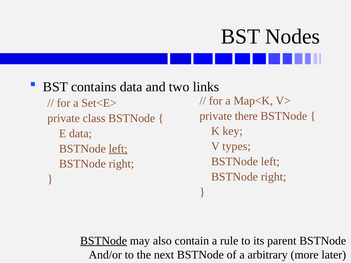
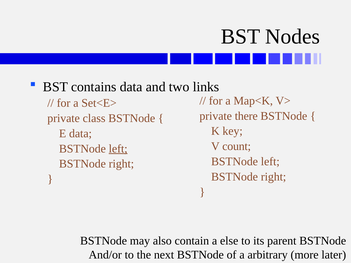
types: types -> count (237, 146)
BSTNode underline: present -> none (104, 241)
rule: rule -> else (229, 241)
